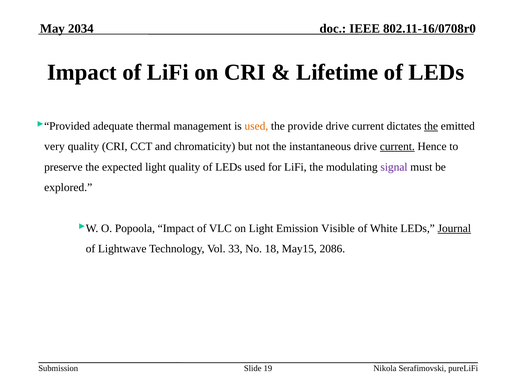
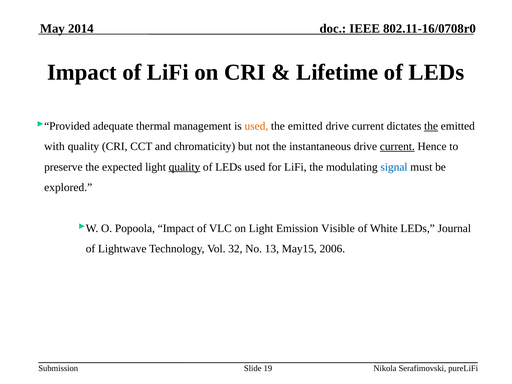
2034: 2034 -> 2014 (81, 28)
provide: provide -> emitted (305, 126)
very: very -> with (54, 146)
quality underline: none -> present (184, 167)
signal colour: purple -> blue (394, 167)
Journal underline: present -> none (454, 228)
33: 33 -> 32 (235, 249)
18: 18 -> 13 (272, 249)
2086: 2086 -> 2006 (332, 249)
